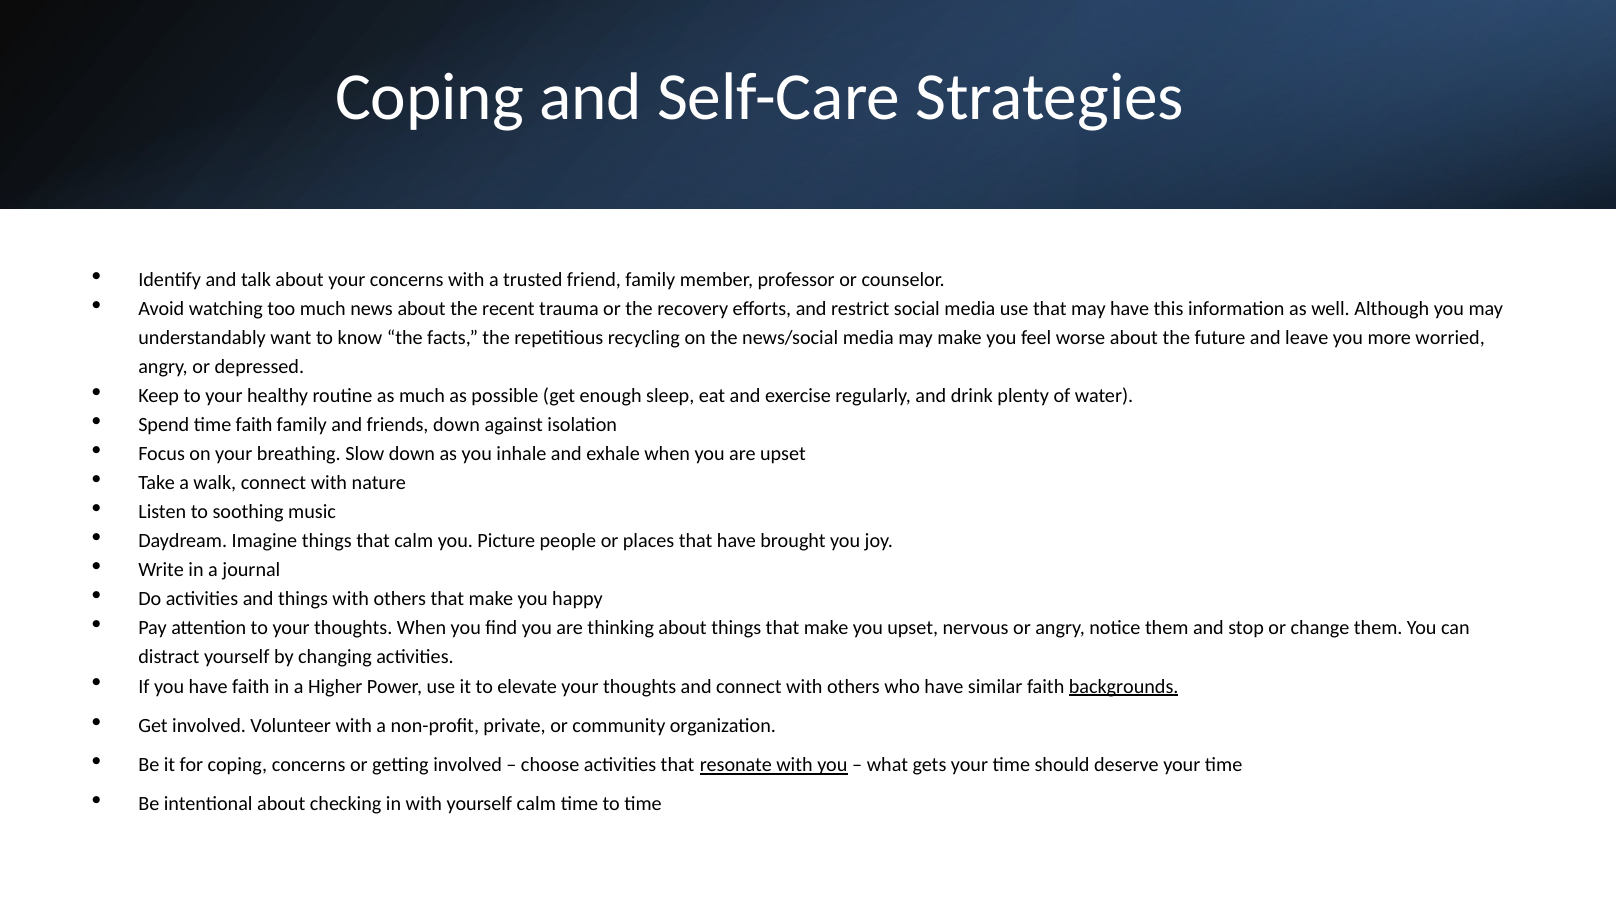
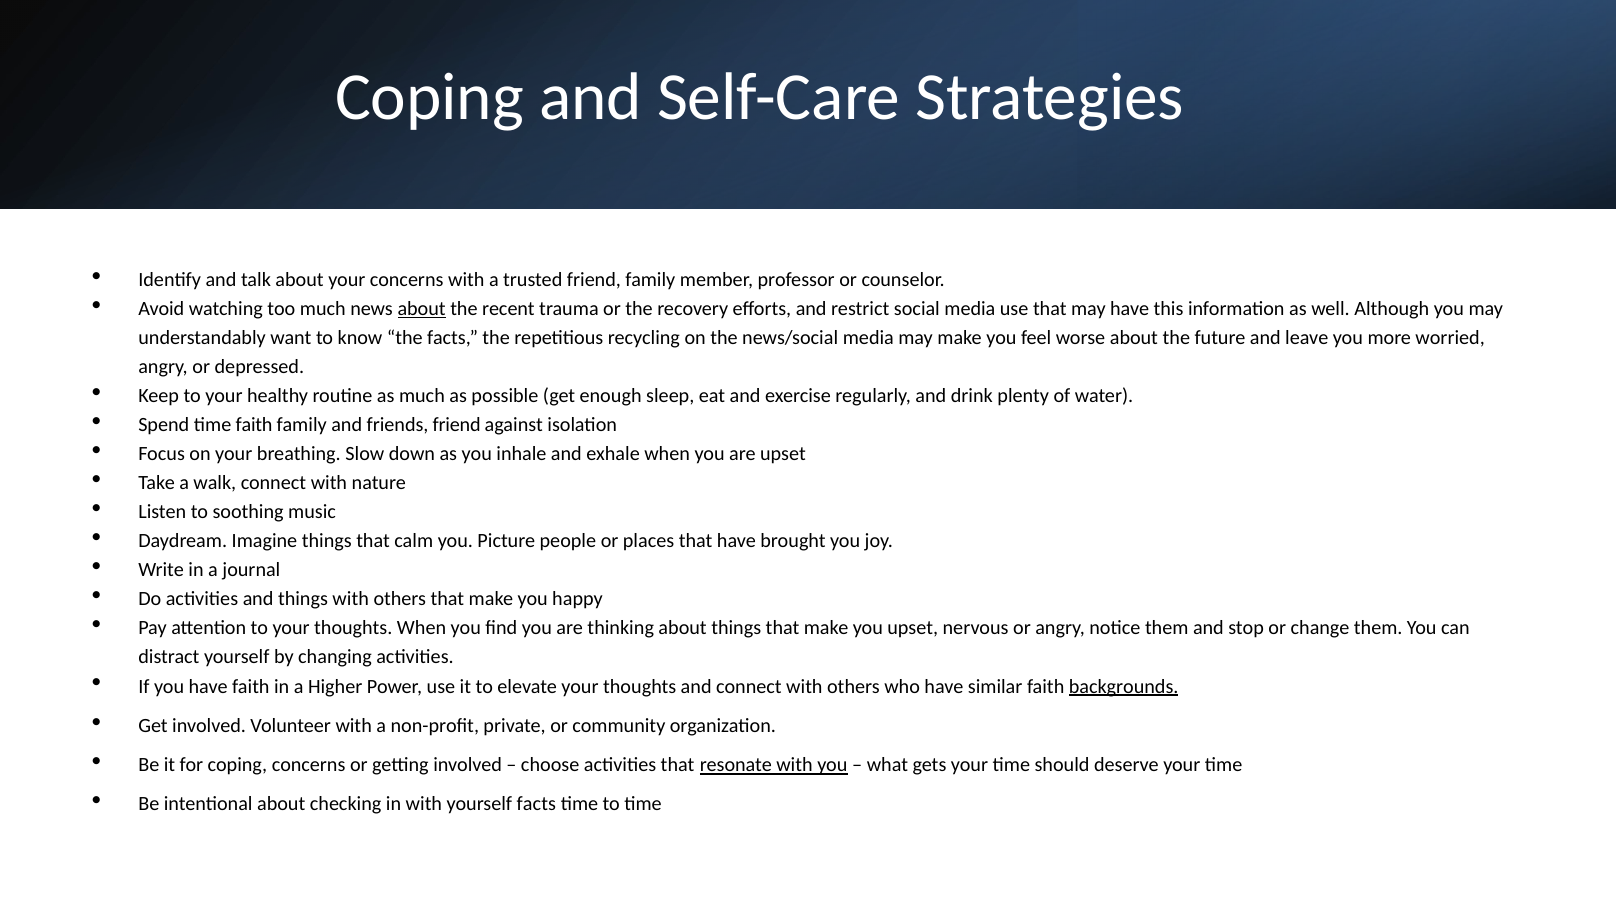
about underline: none -> present (422, 309)
friends down: down -> friend (457, 425)
yourself calm: calm -> facts (536, 804)
